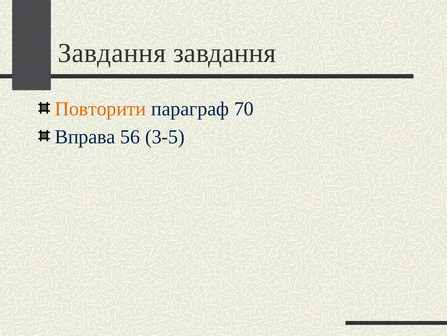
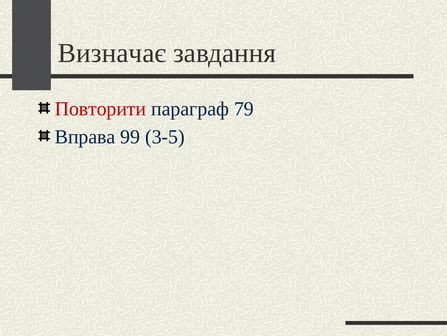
Завдання: Завдання -> Визначає (112, 53)
Повторити colour: orange -> red (100, 109)
70: 70 -> 79 (244, 109)
56: 56 -> 99 (130, 137)
